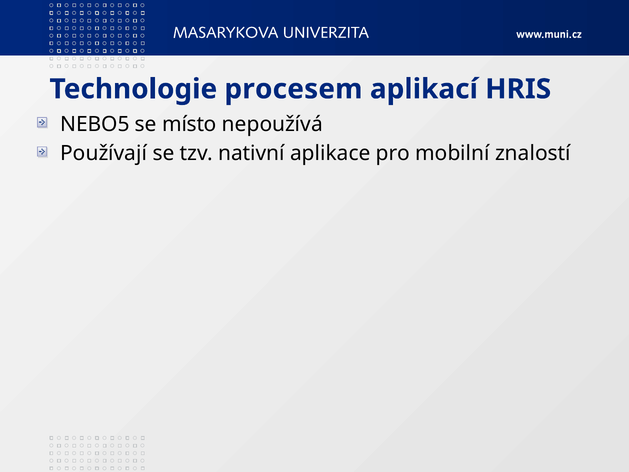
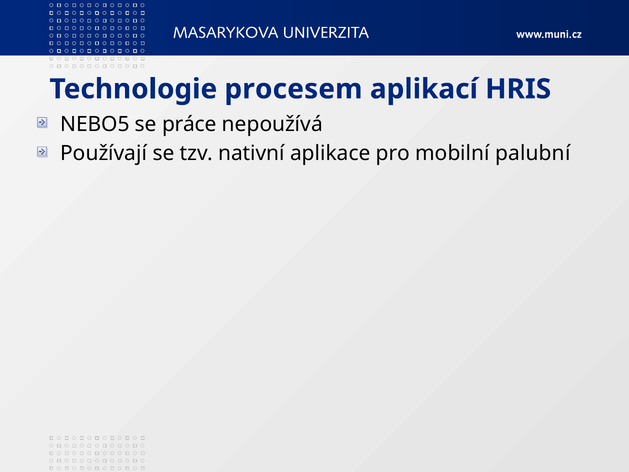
místo: místo -> práce (189, 124)
znalostí: znalostí -> palubní (533, 153)
